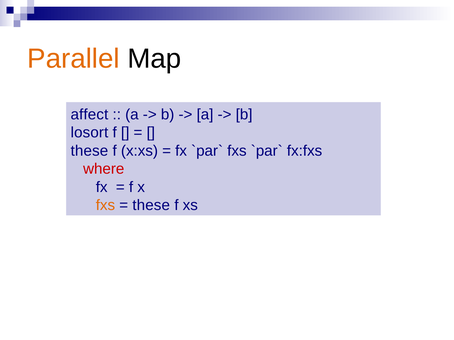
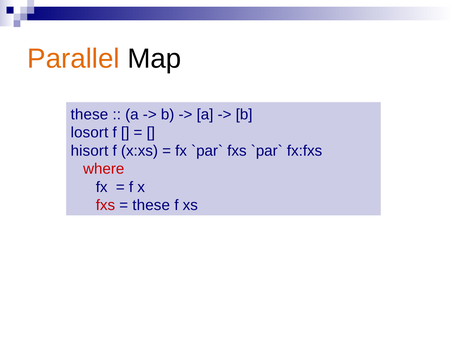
affect: affect -> these (89, 115)
these: these -> hisort (89, 151)
fxs colour: orange -> red (105, 205)
